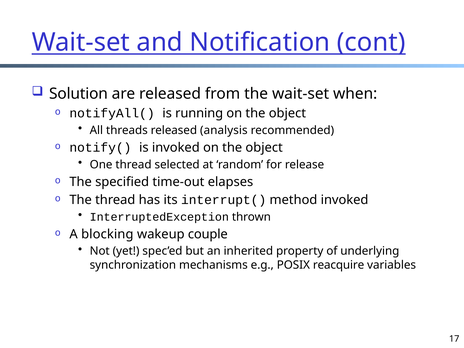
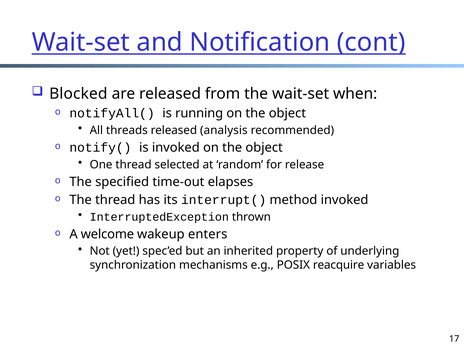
Solution: Solution -> Blocked (78, 94)
blocking: blocking -> welcome (107, 234)
couple: couple -> enters (208, 234)
